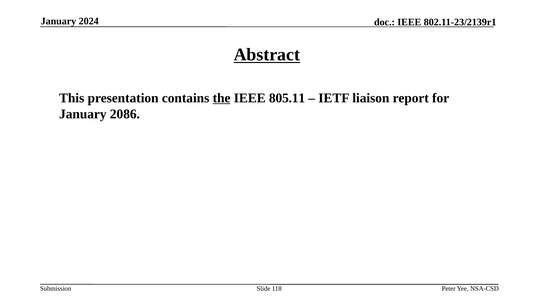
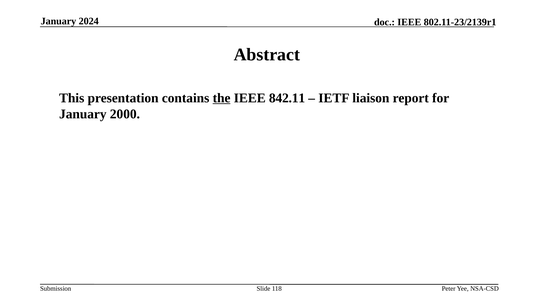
Abstract underline: present -> none (267, 55)
805.11: 805.11 -> 842.11 (287, 98)
2086: 2086 -> 2000 (125, 114)
